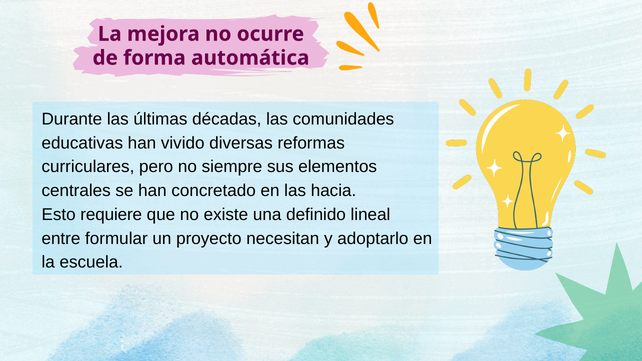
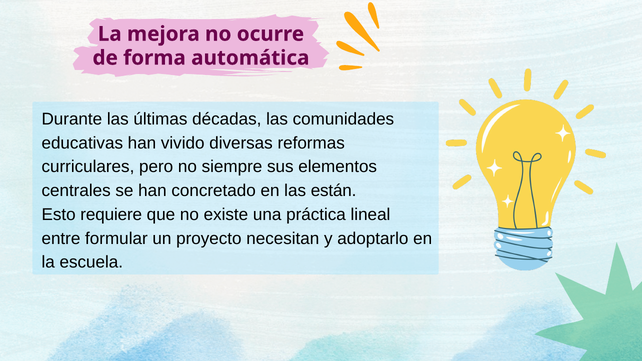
hacia: hacia -> están (334, 191)
definido: definido -> práctica (316, 215)
